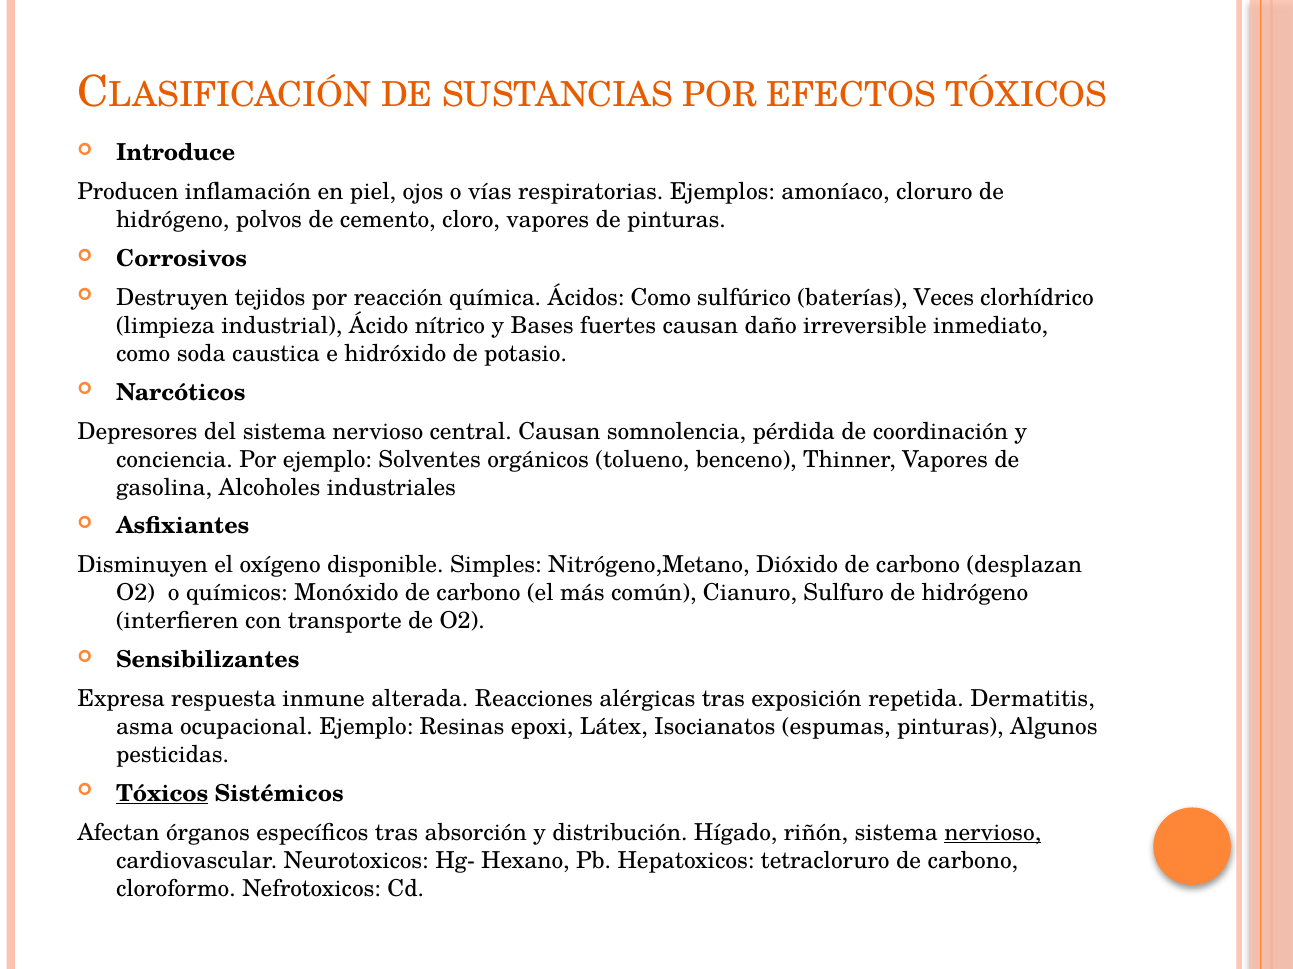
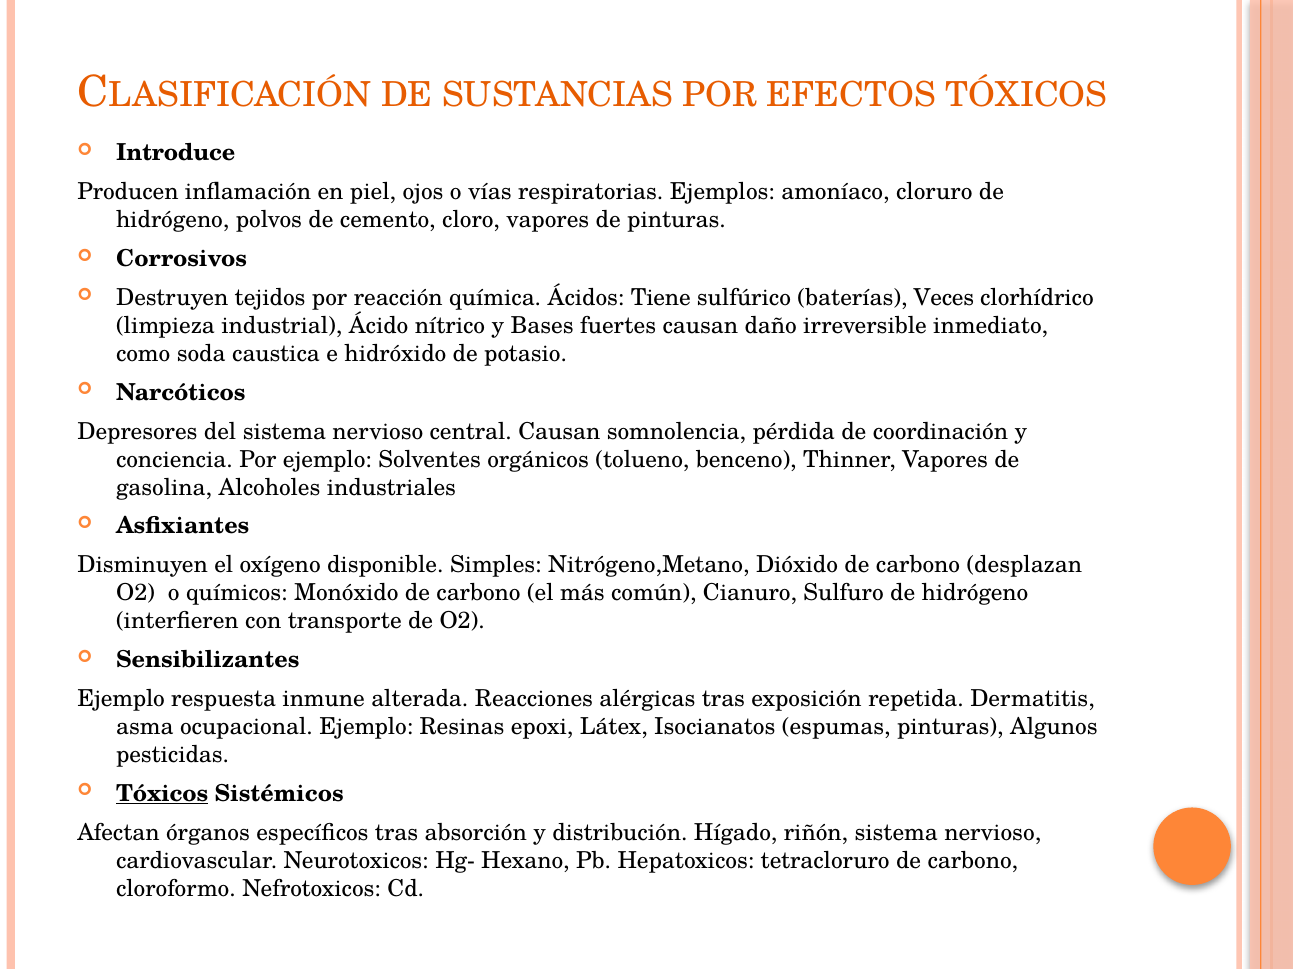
Ácidos Como: Como -> Tiene (661, 298)
Expresa: Expresa -> Ejemplo (121, 699)
nervioso underline: present -> none (993, 833)
